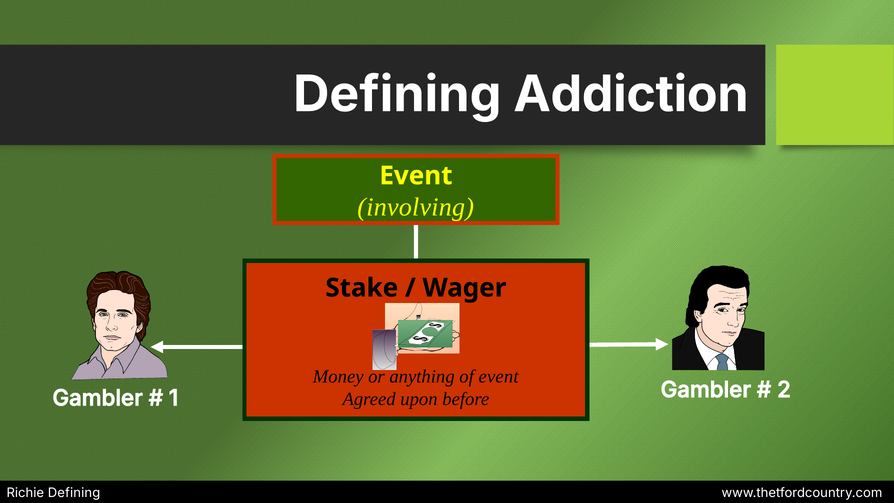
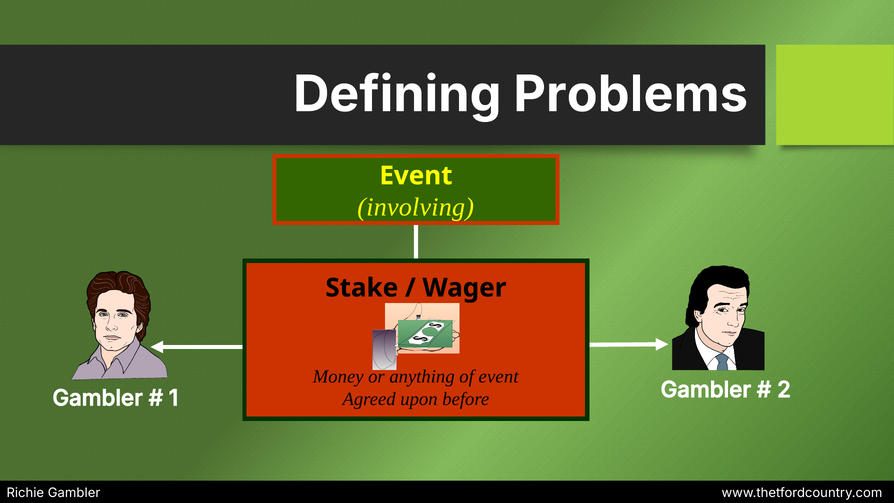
Addiction: Addiction -> Problems (631, 95)
Richie Defining: Defining -> Gambler (74, 493)
